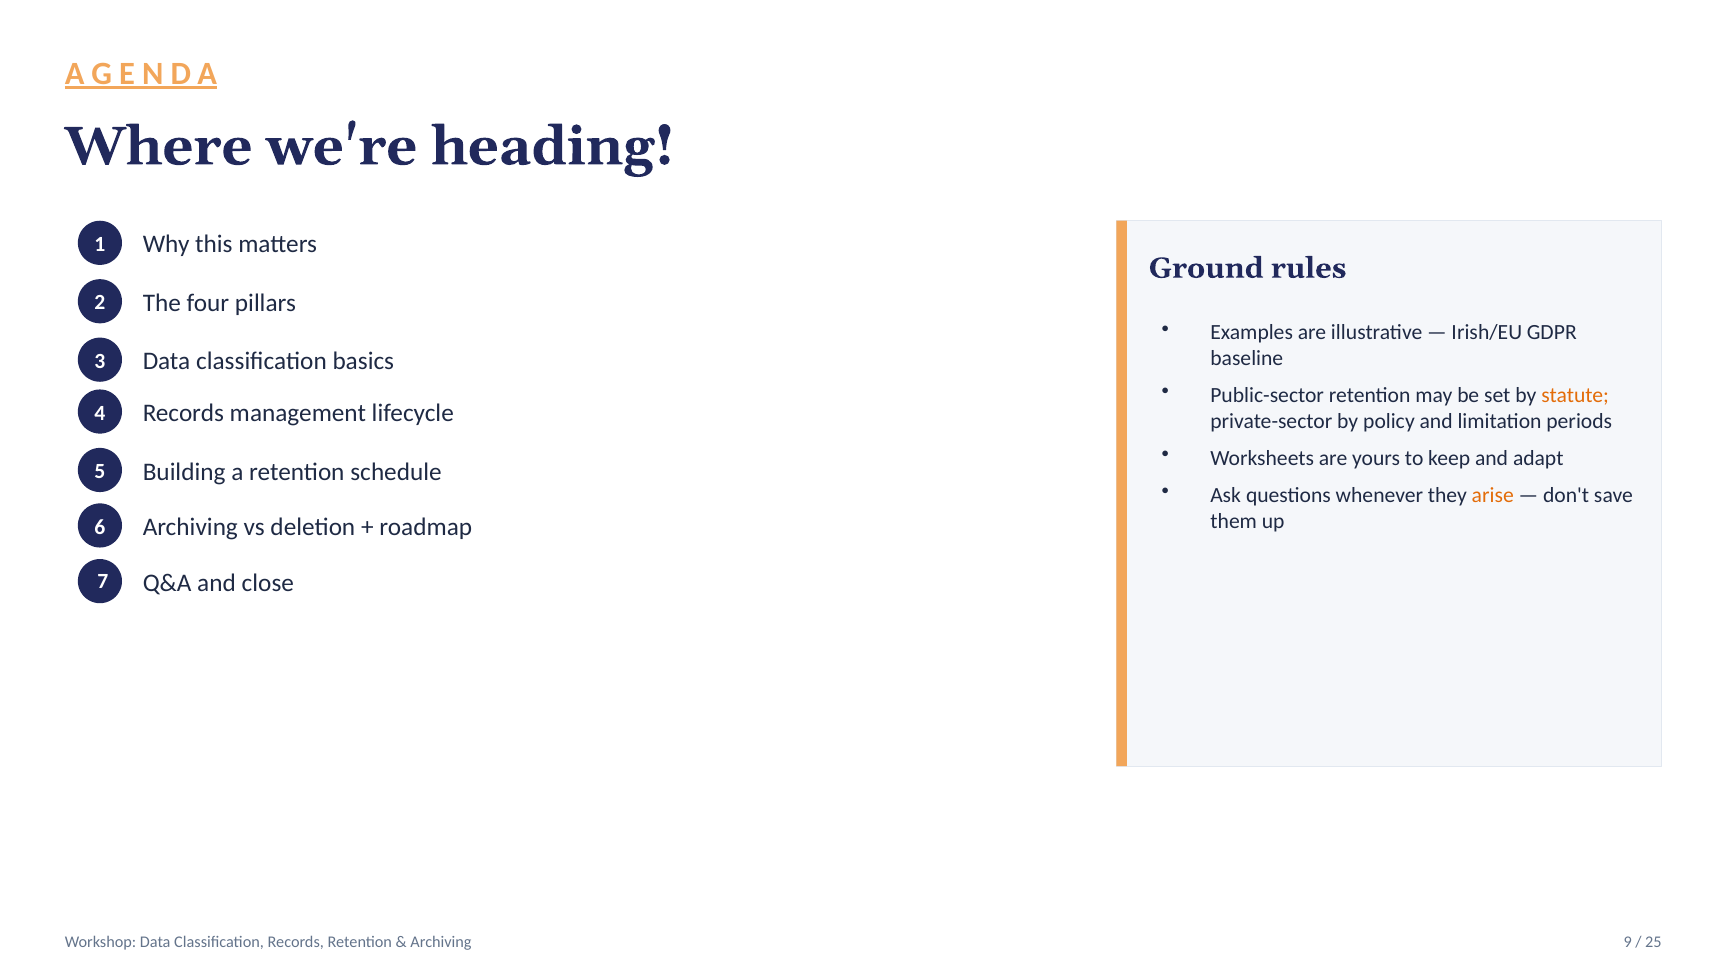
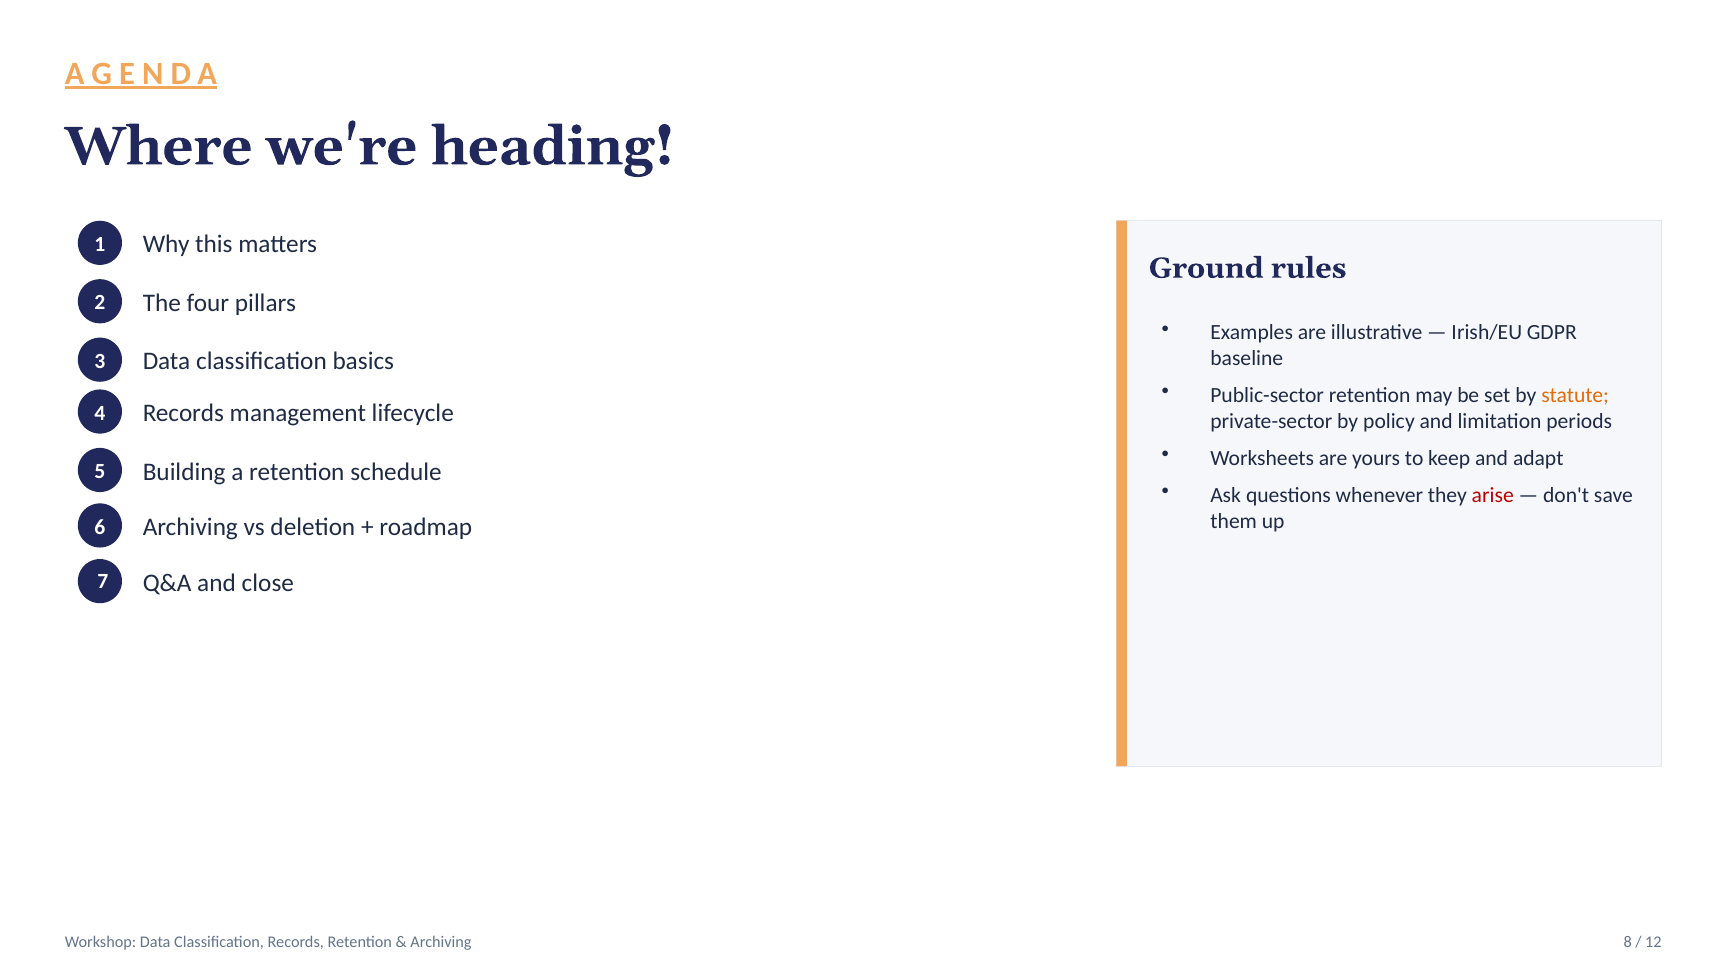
arise colour: orange -> red (1493, 495)
9: 9 -> 8 (1628, 942)
25: 25 -> 12 (1653, 942)
